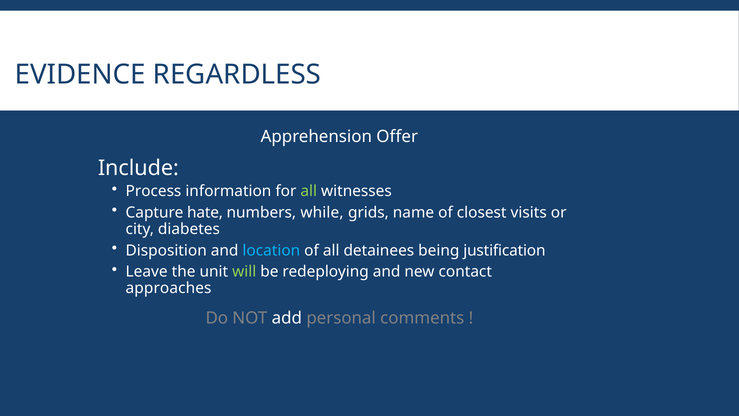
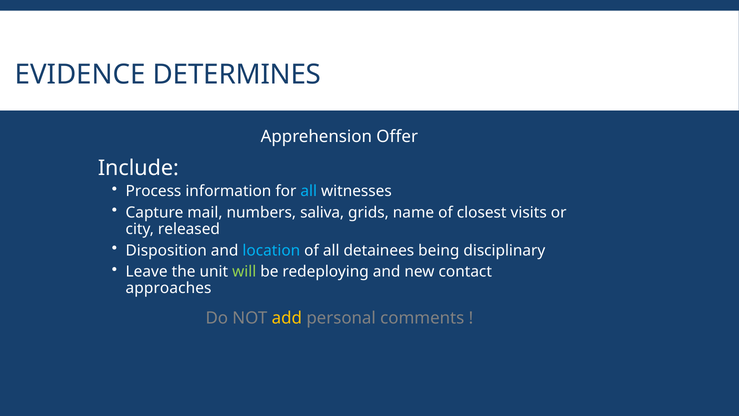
REGARDLESS: REGARDLESS -> DETERMINES (237, 75)
all colour: light green -> light blue (309, 191)
hate: hate -> mail (205, 212)
while: while -> saliva (322, 212)
diabetes: diabetes -> released (189, 229)
justification: justification -> disciplinary (504, 250)
add colour: white -> yellow (287, 318)
